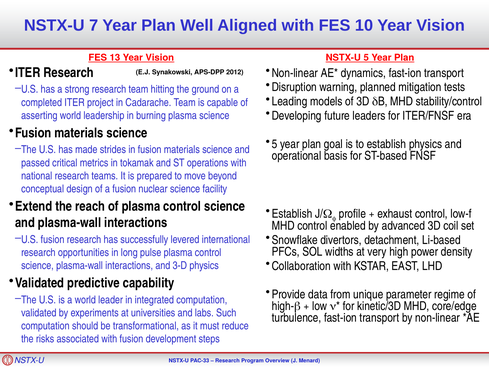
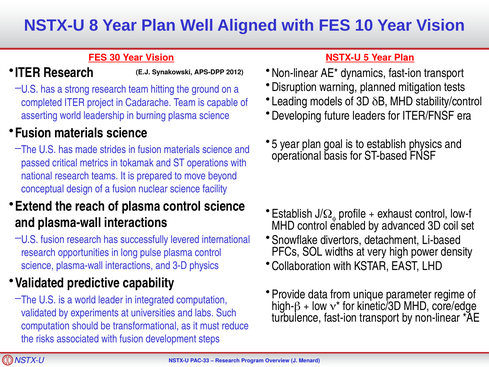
7: 7 -> 8 (94, 26)
13: 13 -> 30 (115, 58)
